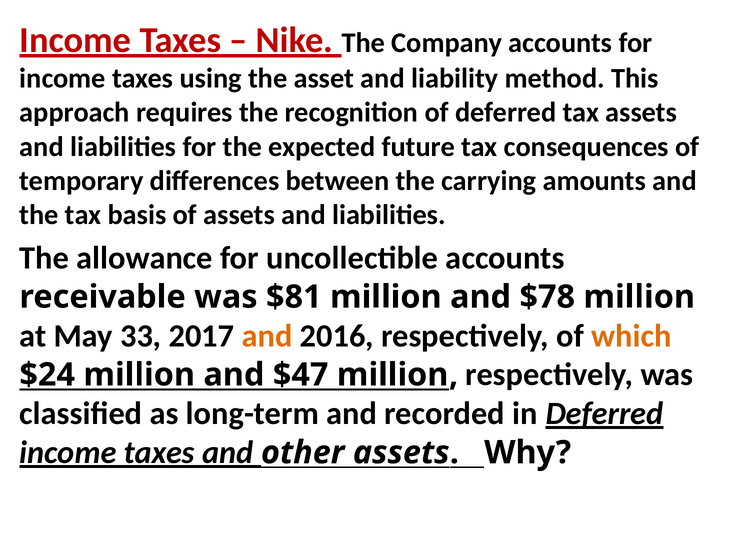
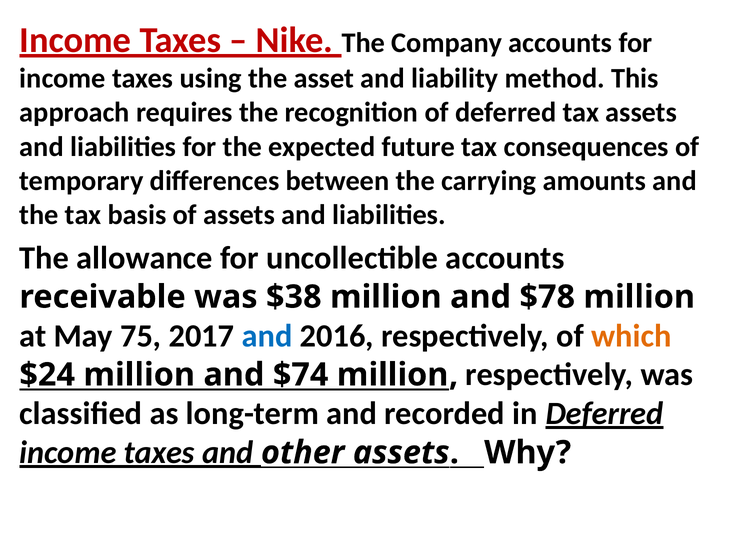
$81: $81 -> $38 (294, 297)
33: 33 -> 75 (141, 336)
and colour: orange -> blue (267, 336)
$47: $47 -> $74 (301, 375)
